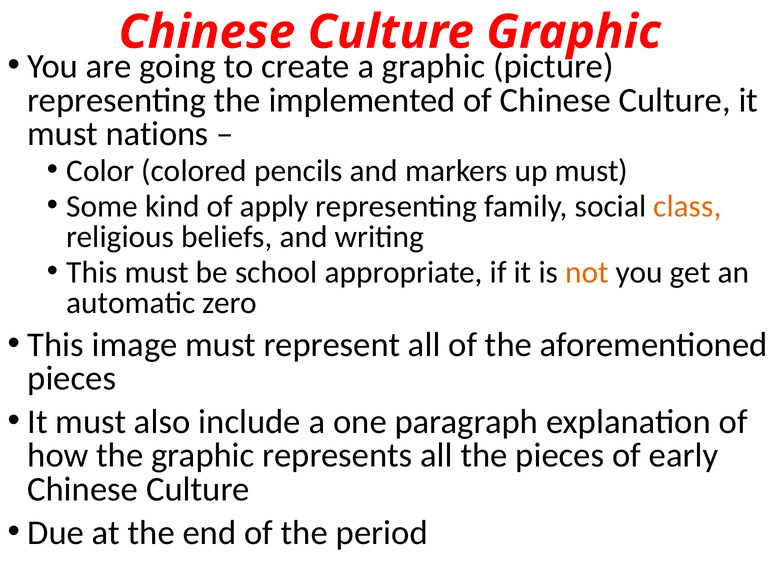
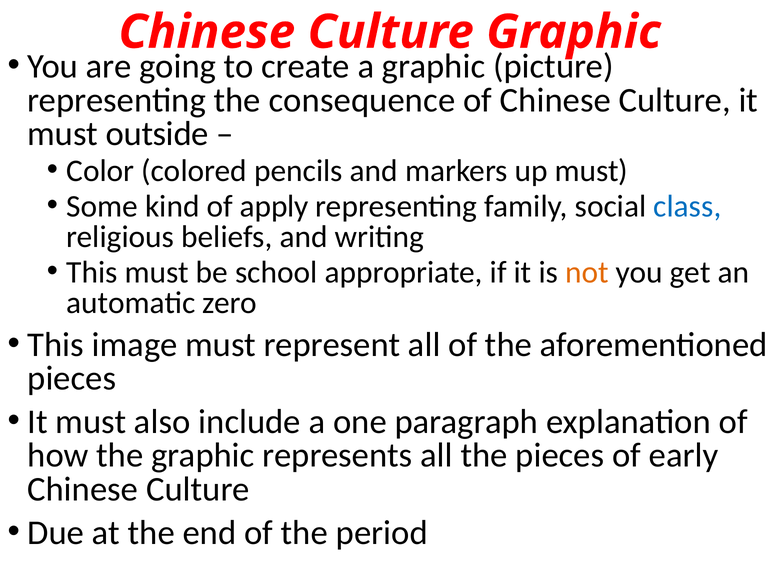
implemented: implemented -> consequence (362, 100)
nations: nations -> outside (157, 134)
class colour: orange -> blue (687, 206)
